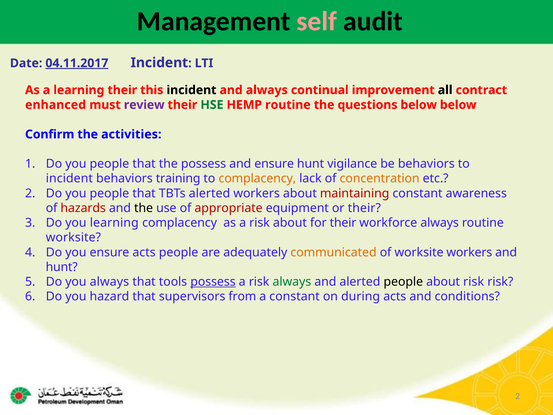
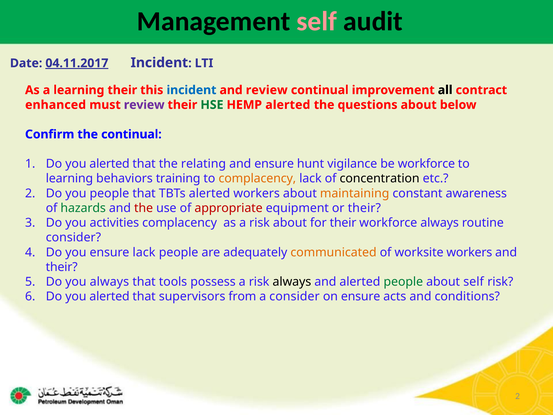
incident colour: black -> blue (191, 90)
and always: always -> review (267, 90)
HEMP routine: routine -> alerted (288, 105)
questions below: below -> about (419, 105)
the activities: activities -> continual (131, 134)
people: people -> alerted (110, 164)
the possess: possess -> relating (204, 164)
be behaviors: behaviors -> workforce (426, 164)
incident: incident -> learning (69, 178)
concentration colour: orange -> black (380, 178)
maintaining colour: red -> orange (355, 193)
hazards colour: red -> green (83, 208)
the colour: black -> red (144, 208)
you learning: learning -> activities (114, 223)
worksite: worksite -> consider (73, 237)
ensure acts: acts -> lack (144, 252)
hunt: hunt -> their (62, 267)
possess underline: present -> none (213, 282)
always colour: green -> black (292, 282)
people colour: black -> green (403, 282)
about risk: risk -> self (474, 282)
hazard: hazard -> alerted (110, 296)
a constant: constant -> consider (294, 296)
on during: during -> ensure (361, 296)
